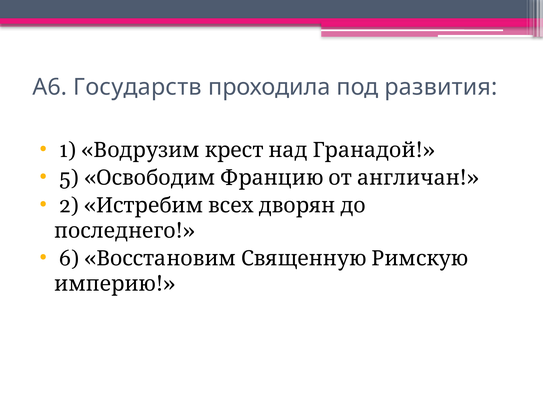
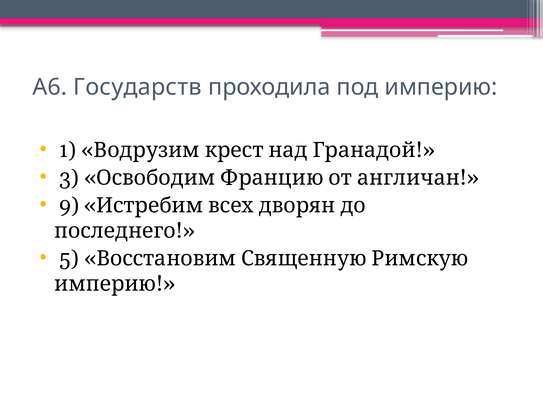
под развития: развития -> империю (441, 87)
5: 5 -> 3 (69, 178)
2: 2 -> 9 (69, 206)
6: 6 -> 5 (69, 259)
